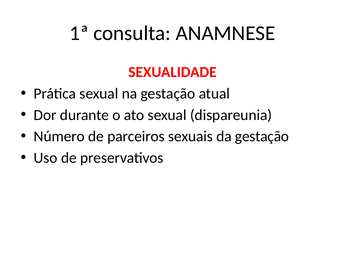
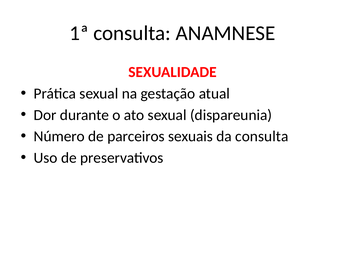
da gestação: gestação -> consulta (262, 137)
